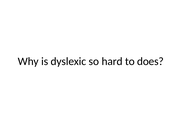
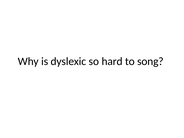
does: does -> song (150, 61)
